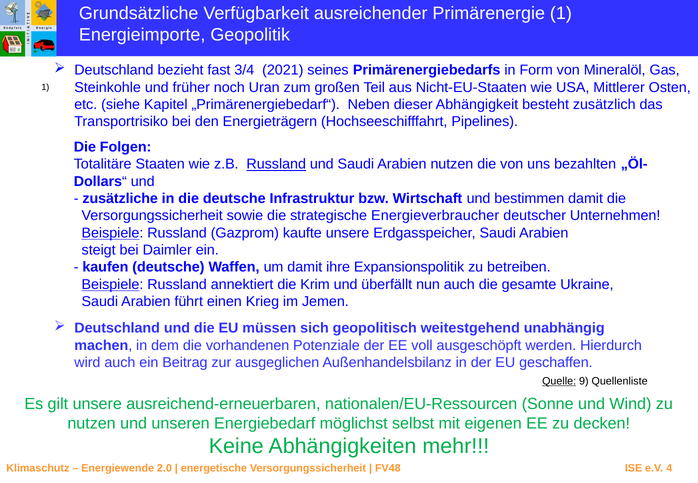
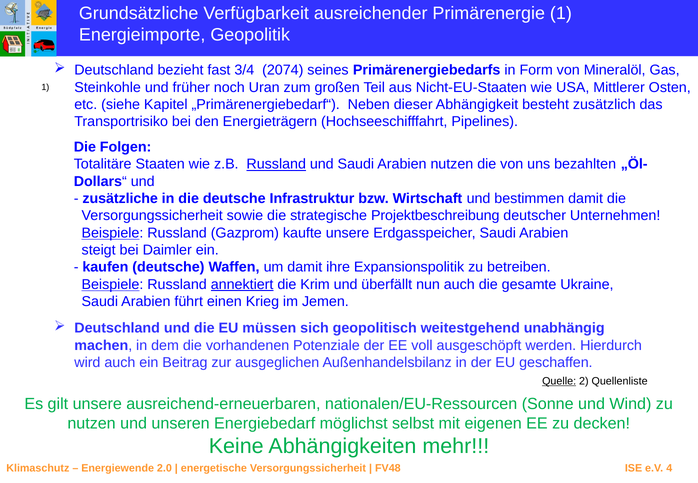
2021: 2021 -> 2074 (283, 70)
Energieverbraucher: Energieverbraucher -> Projektbeschreibung (435, 216)
annektiert underline: none -> present (242, 285)
9: 9 -> 2 (584, 381)
